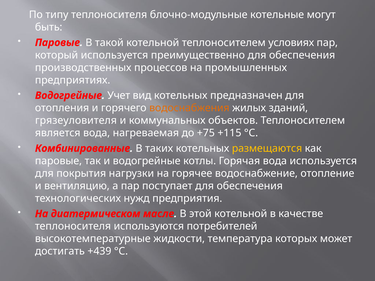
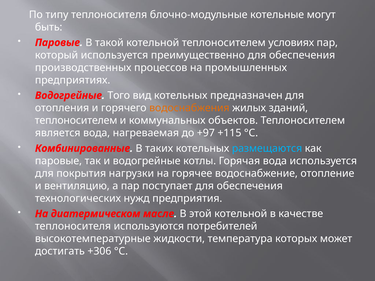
Учет: Учет -> Того (119, 96)
грязеуловителя: грязеуловителя -> теплоносителем (76, 121)
+75: +75 -> +97 (206, 133)
размещаются colour: yellow -> light blue (267, 149)
+439: +439 -> +306 (99, 251)
